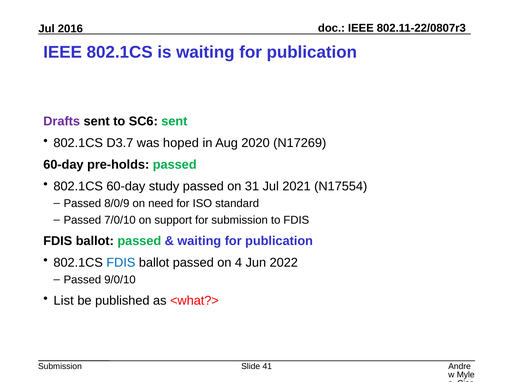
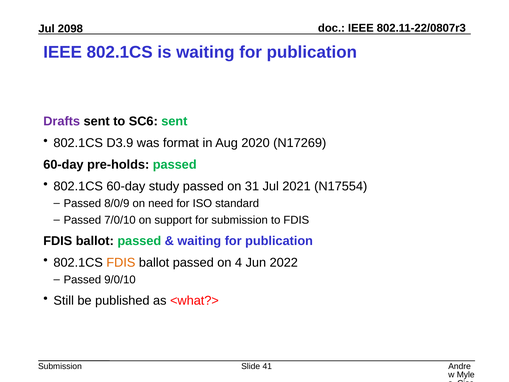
2016: 2016 -> 2098 (70, 29)
D3.7: D3.7 -> D3.9 (120, 143)
hoped: hoped -> format (181, 143)
FDIS colour: blue -> orange (121, 262)
List: List -> Still (64, 300)
